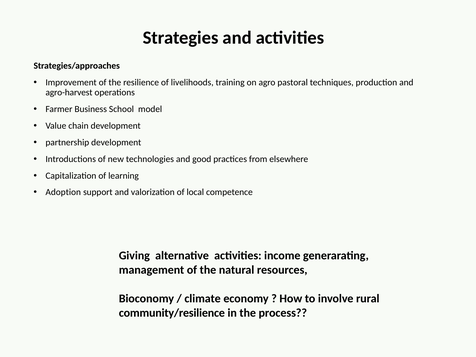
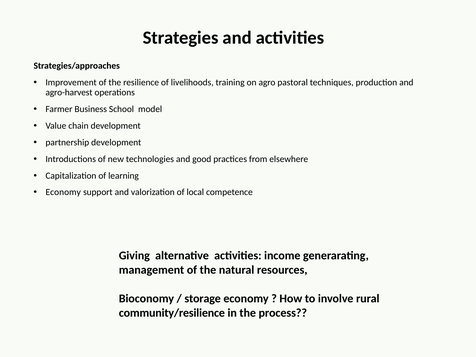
Adoption: Adoption -> Economy (63, 192)
climate: climate -> storage (203, 298)
